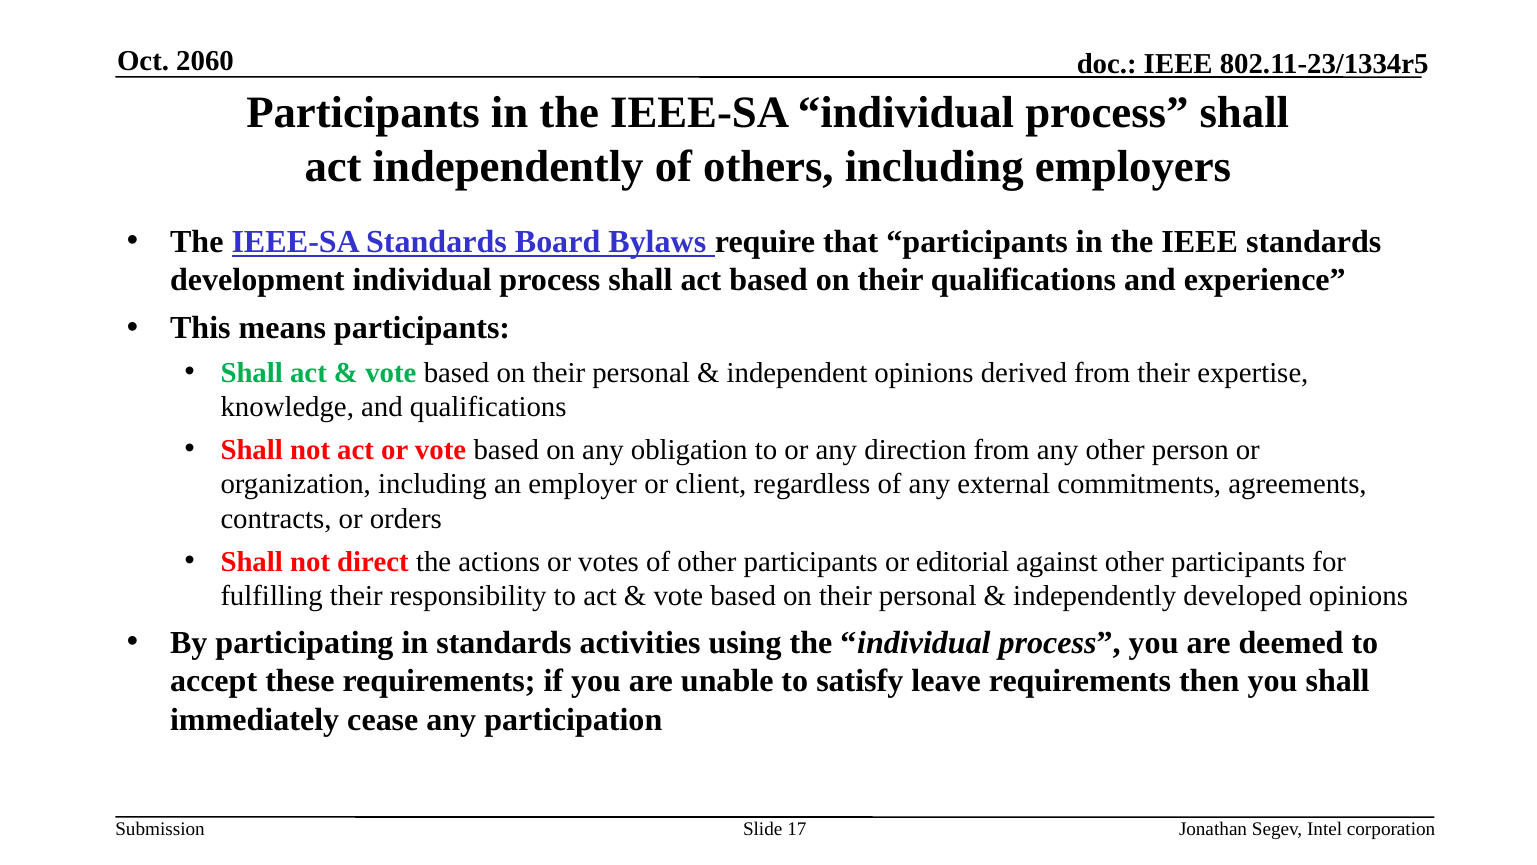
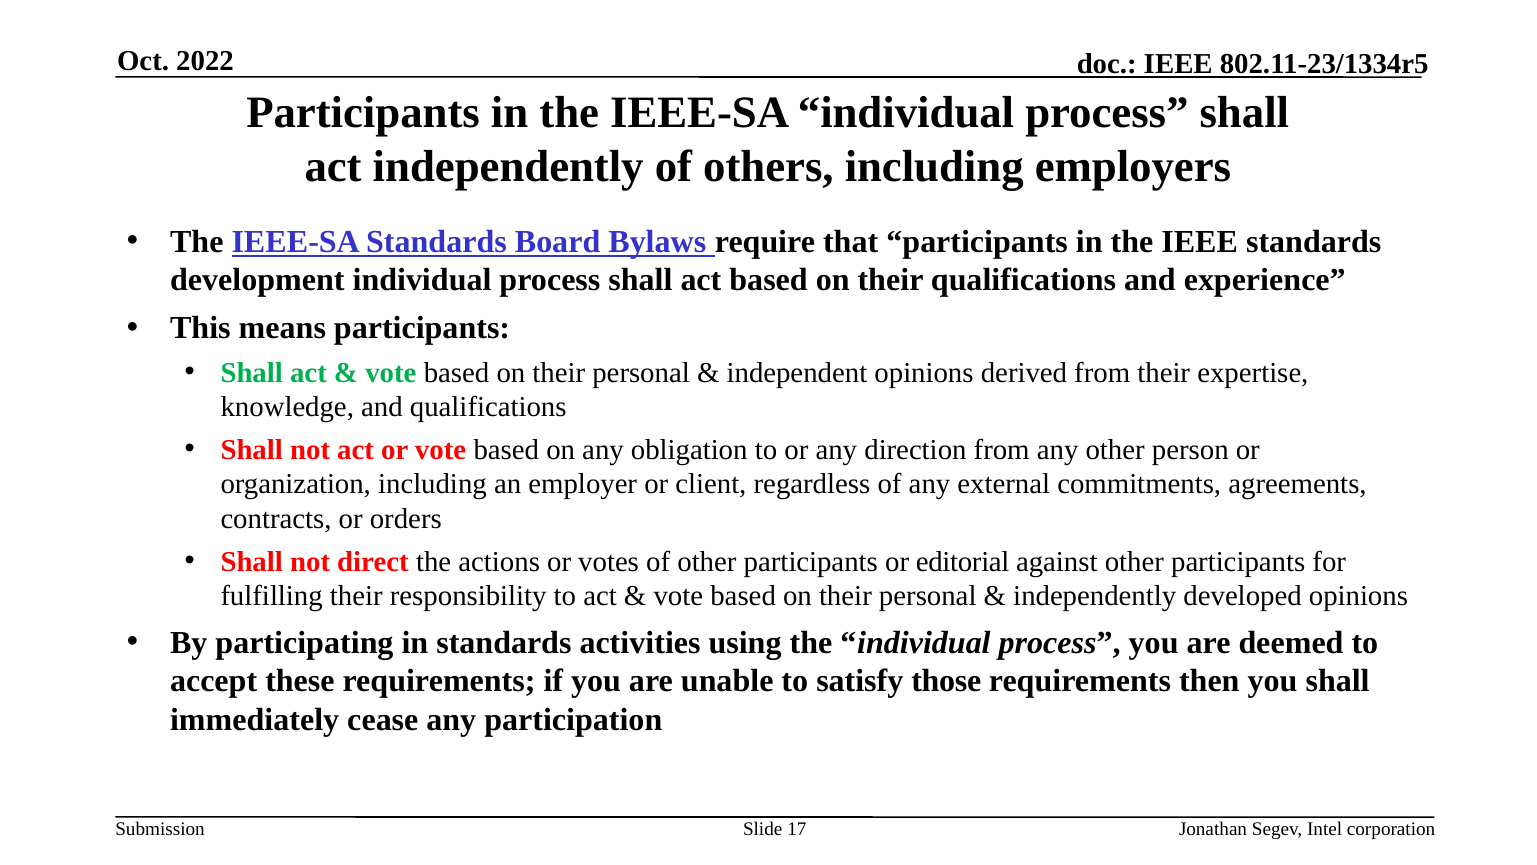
2060: 2060 -> 2022 (205, 61)
leave: leave -> those (946, 681)
